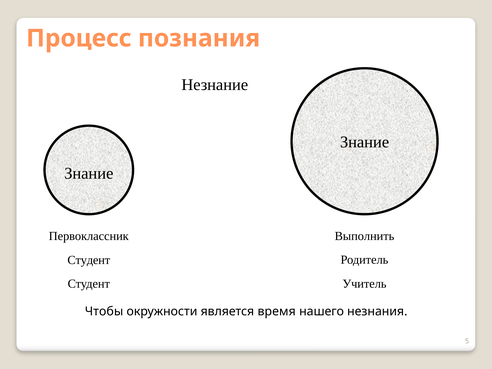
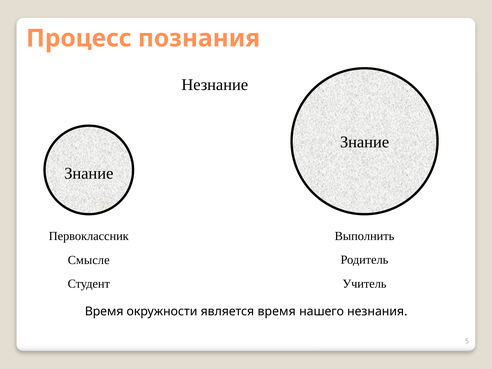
Студент: Студент -> Смысле (89, 260)
Чтобы: Чтобы -> Время (104, 311)
